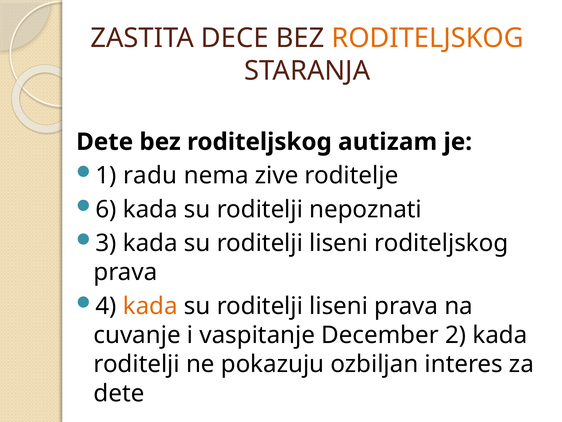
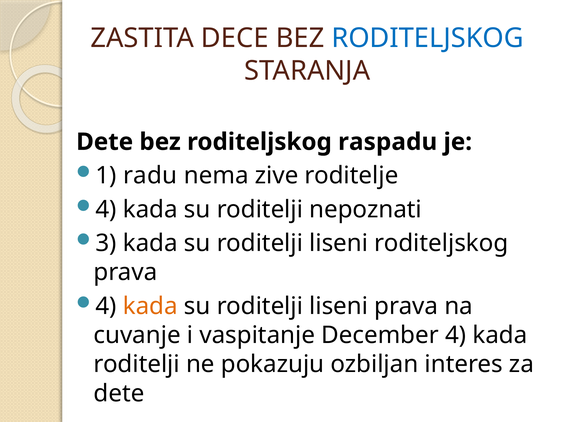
RODITELJSKOG colour: orange -> blue (428, 38)
autizam: autizam -> raspadu (388, 142)
6: 6 -> 4 (106, 209)
December 2: 2 -> 4 (456, 335)
